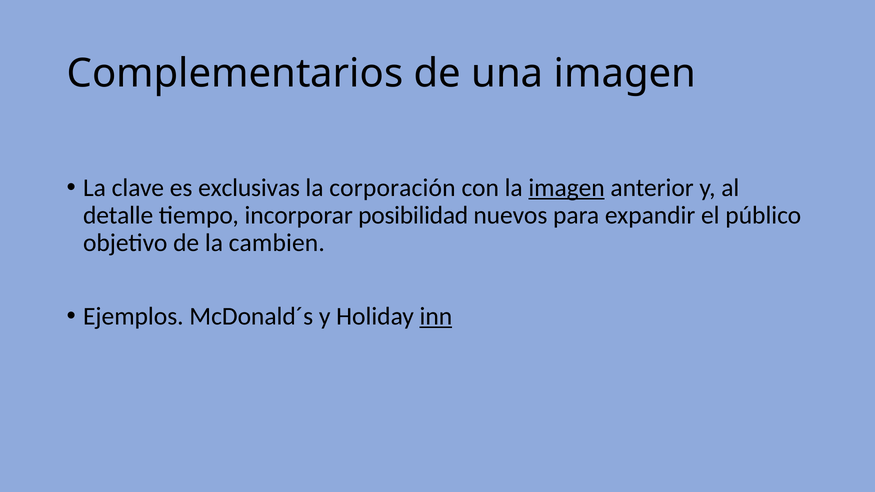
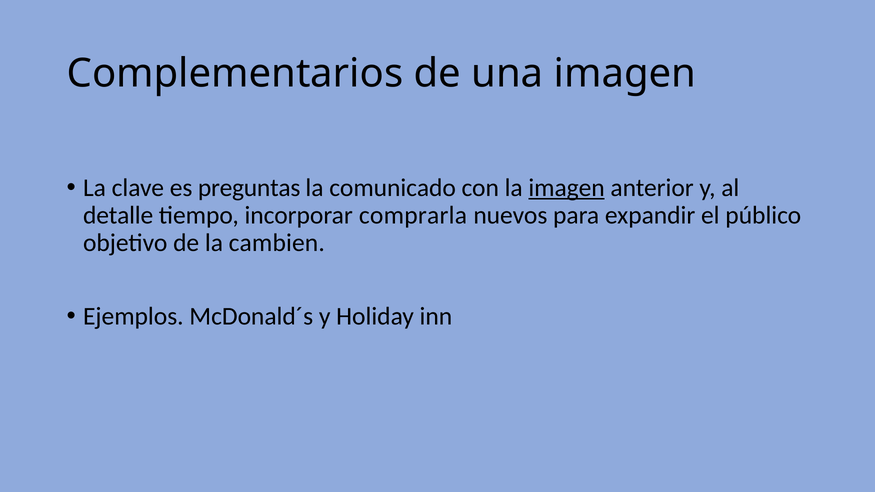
exclusivas: exclusivas -> preguntas (249, 188)
corporación: corporación -> comunicado (393, 188)
posibilidad: posibilidad -> comprarla (413, 215)
inn underline: present -> none (436, 316)
